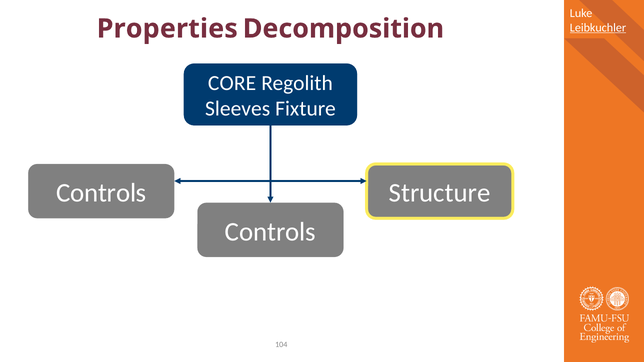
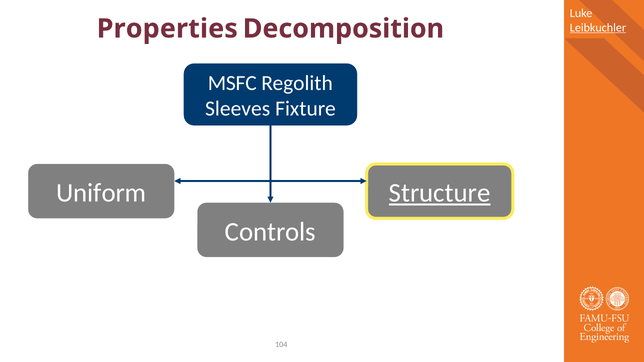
CORE: CORE -> MSFC (232, 83)
Controls: Controls -> Uniform (101, 193)
Structure underline: none -> present (440, 193)
